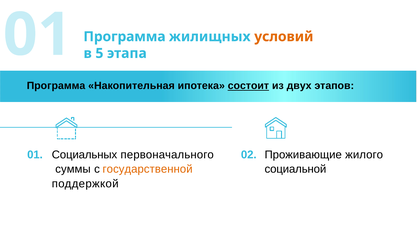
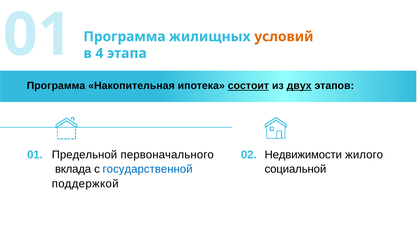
5: 5 -> 4 (99, 53)
двух underline: none -> present (299, 86)
Социальных: Социальных -> Предельной (84, 155)
Проживающие: Проживающие -> Недвижимости (303, 155)
суммы: суммы -> вклада (73, 169)
государственной colour: orange -> blue (148, 169)
